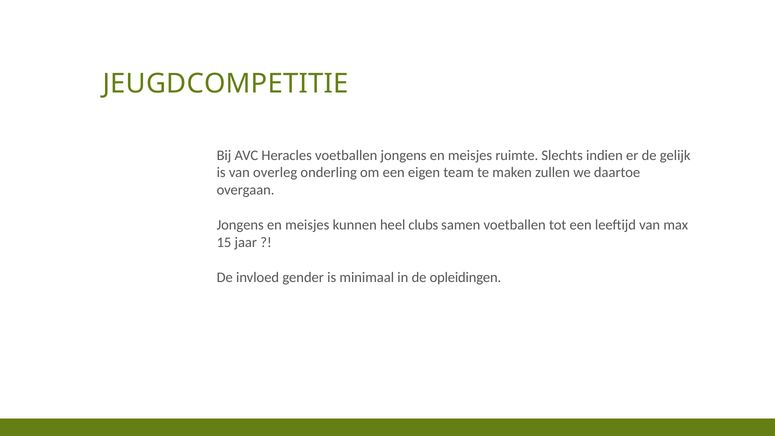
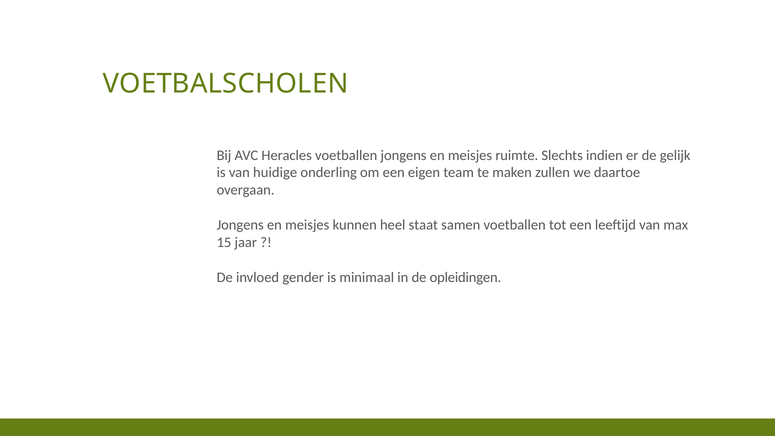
JEUGDCOMPETITIE: JEUGDCOMPETITIE -> VOETBALSCHOLEN (226, 84)
overleg: overleg -> huidige (275, 173)
clubs: clubs -> staat (423, 225)
